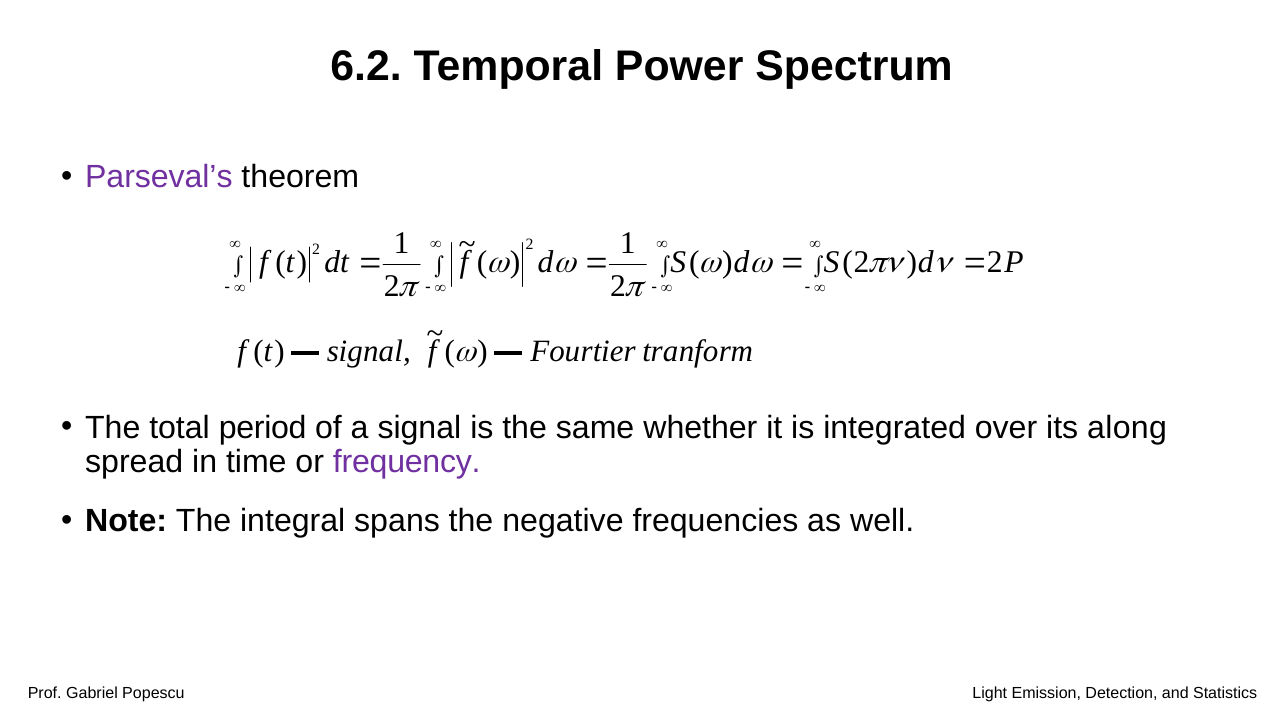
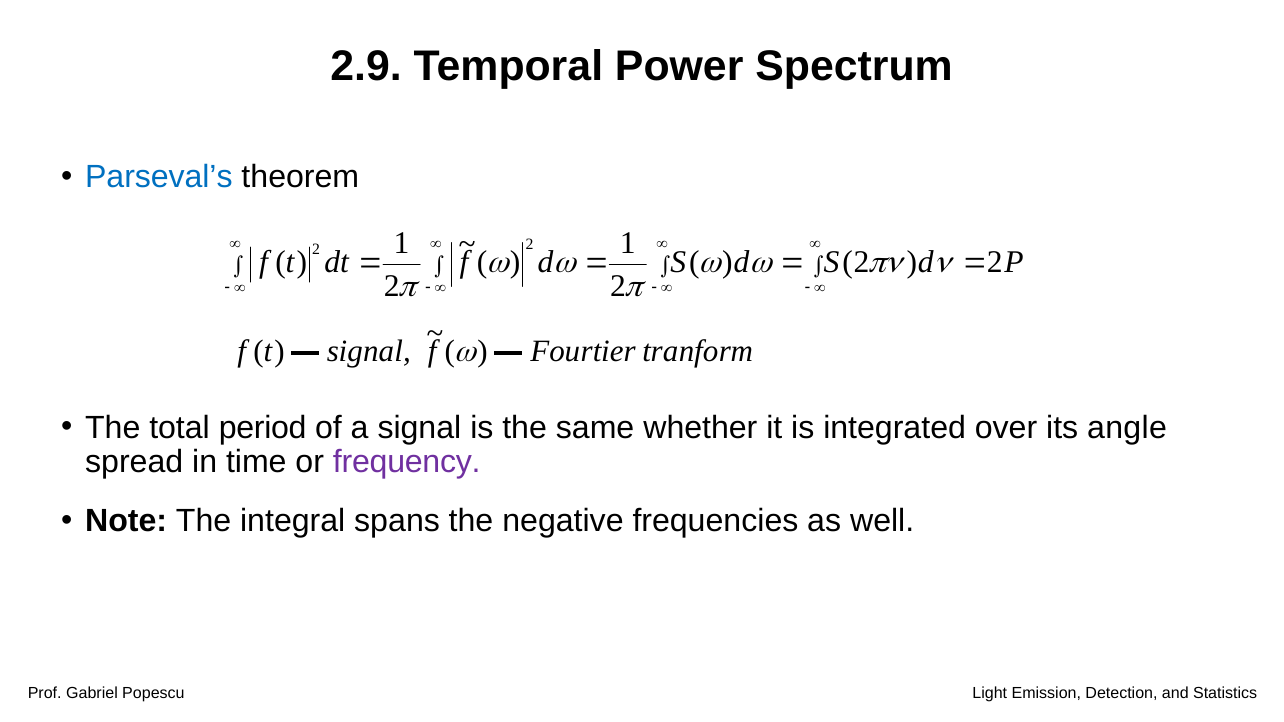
6.2: 6.2 -> 2.9 (366, 67)
Parseval’s colour: purple -> blue (159, 177)
along: along -> angle (1127, 428)
